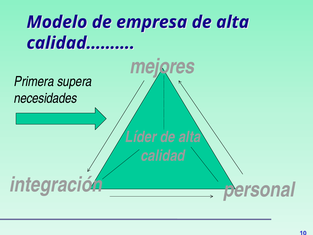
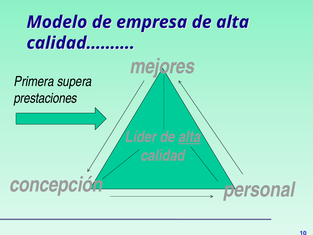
necesidades: necesidades -> prestaciones (46, 98)
alta underline: none -> present (190, 137)
integración: integración -> concepción (56, 185)
